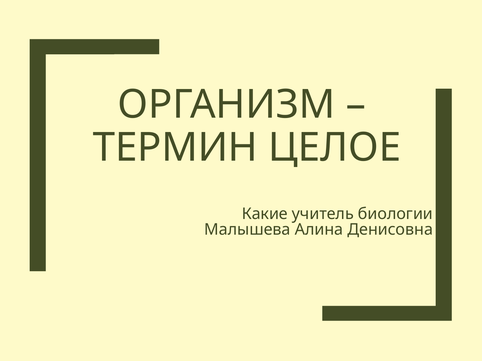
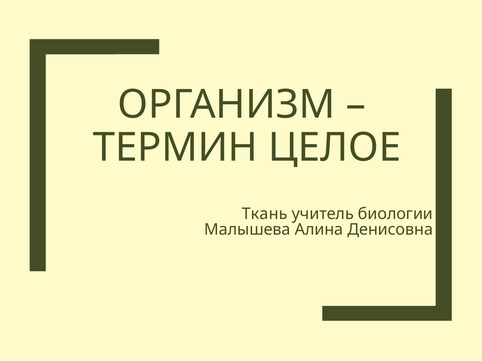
Какие: Какие -> Ткань (265, 214)
